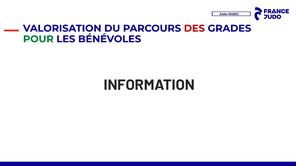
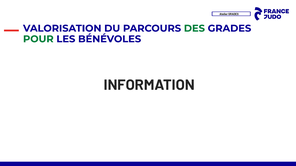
DES colour: red -> green (194, 28)
